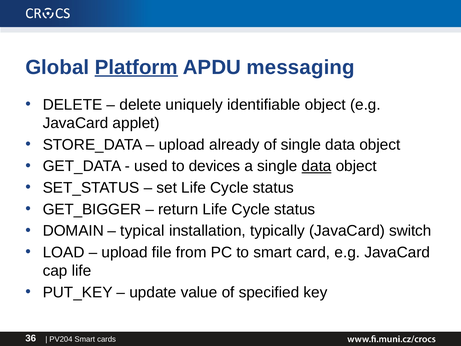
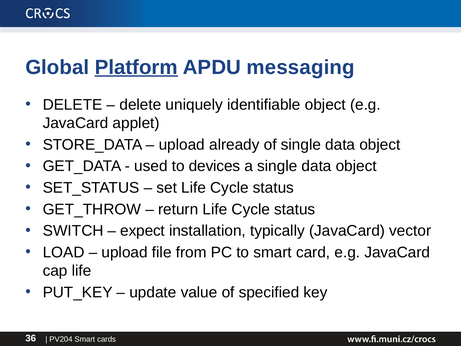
data underline: present -> none (317, 166)
GET_BIGGER: GET_BIGGER -> GET_THROW (92, 209)
DOMAIN: DOMAIN -> SWITCH (73, 231)
typical: typical -> expect (143, 231)
switch: switch -> vector (410, 231)
